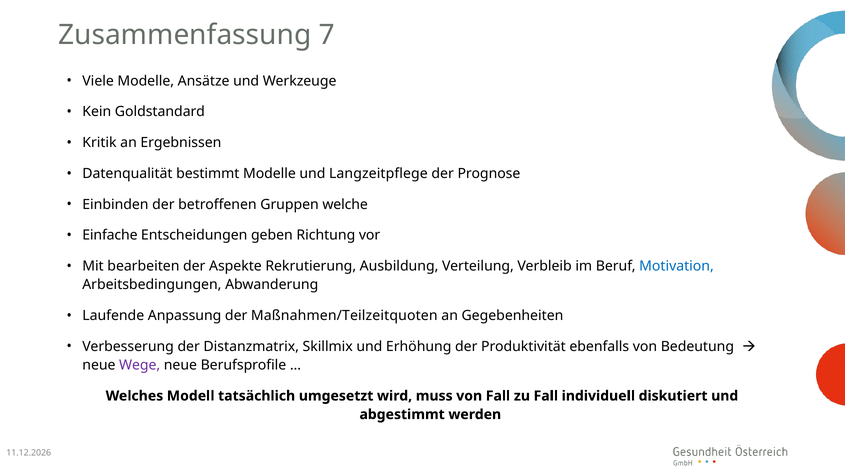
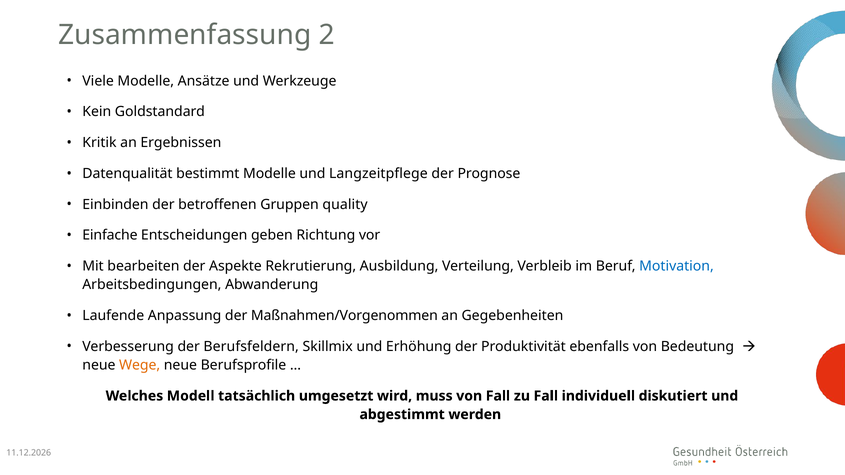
7: 7 -> 2 (327, 35)
welche: welche -> quality (345, 205)
Maßnahmen/Teilzeitquoten: Maßnahmen/Teilzeitquoten -> Maßnahmen/Vorgenommen (344, 316)
Distanzmatrix: Distanzmatrix -> Berufsfeldern (251, 347)
Wege colour: purple -> orange (140, 365)
